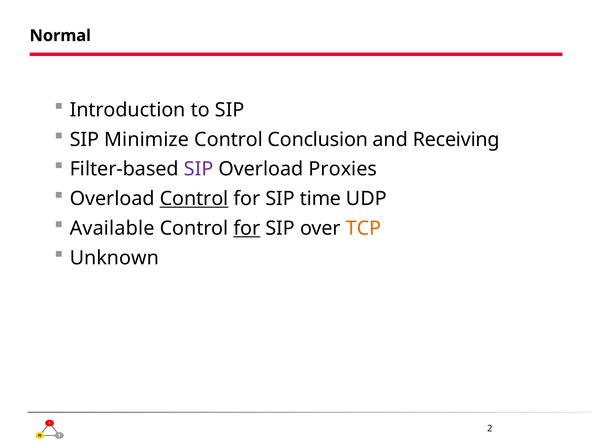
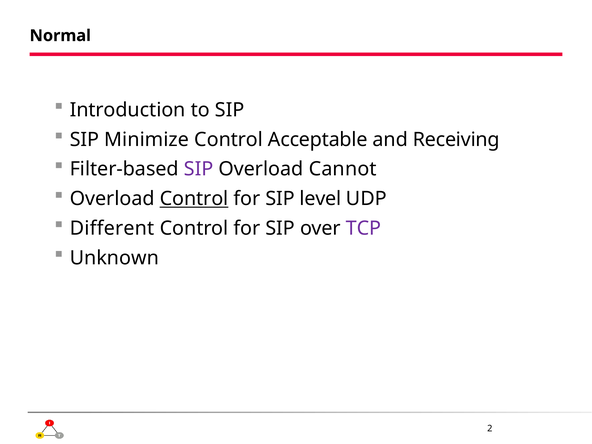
Conclusion: Conclusion -> Acceptable (318, 140)
Proxies: Proxies -> Cannot (343, 169)
time: time -> level (321, 199)
Available: Available -> Different (112, 228)
for underline: present -> none (247, 228)
TCP colour: orange -> purple (364, 228)
